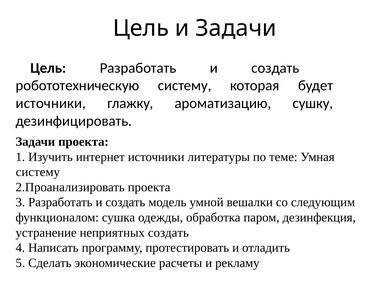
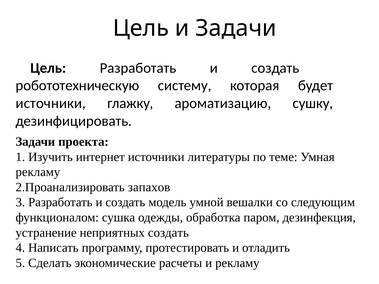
систему: систему -> рекламу (38, 172)
2.Проанализировать проекта: проекта -> запахов (149, 187)
